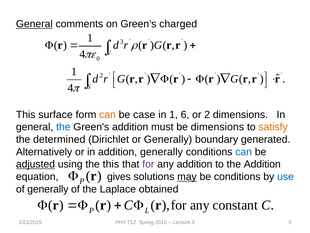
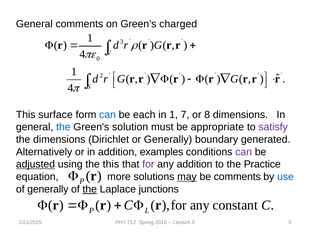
General underline: present -> none (34, 24)
can colour: orange -> blue (107, 114)
case: case -> each (144, 114)
6: 6 -> 7 (185, 114)
or 2: 2 -> 8 (207, 114)
Green's addition: addition -> solution (130, 127)
be dimensions: dimensions -> appropriate (217, 127)
satisfy colour: orange -> purple (273, 127)
the determined: determined -> dimensions (59, 139)
addition generally: generally -> examples (162, 152)
can colour: blue -> purple (244, 152)
the Addition: Addition -> Practice (262, 164)
gives: gives -> more (119, 176)
be conditions: conditions -> comments (237, 176)
the underline: none -> present (90, 189)
obtained: obtained -> junctions (159, 189)
